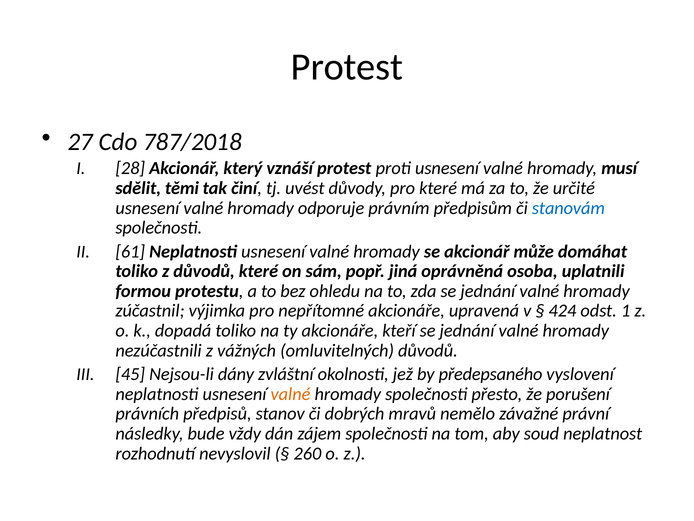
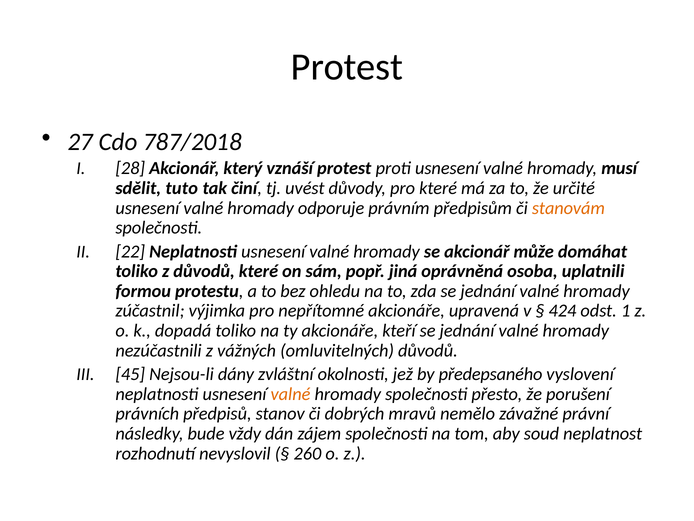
těmi: těmi -> tuto (182, 188)
stanovám colour: blue -> orange (568, 208)
61: 61 -> 22 (130, 251)
